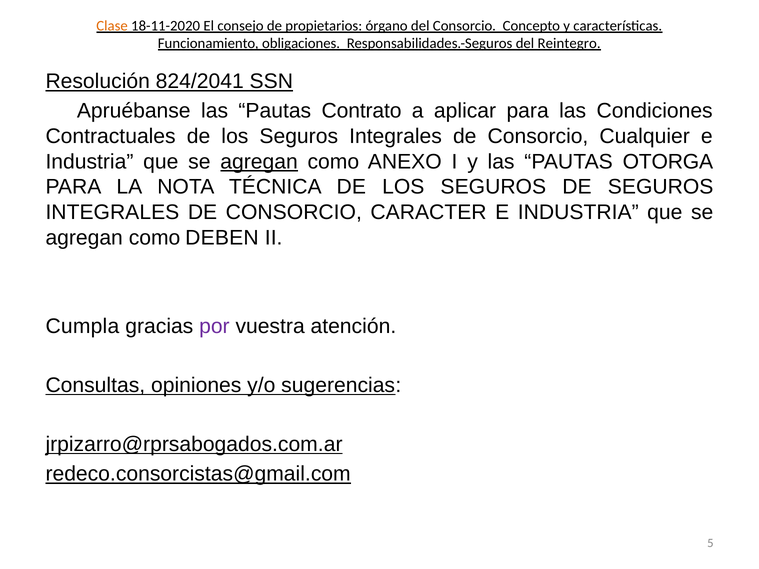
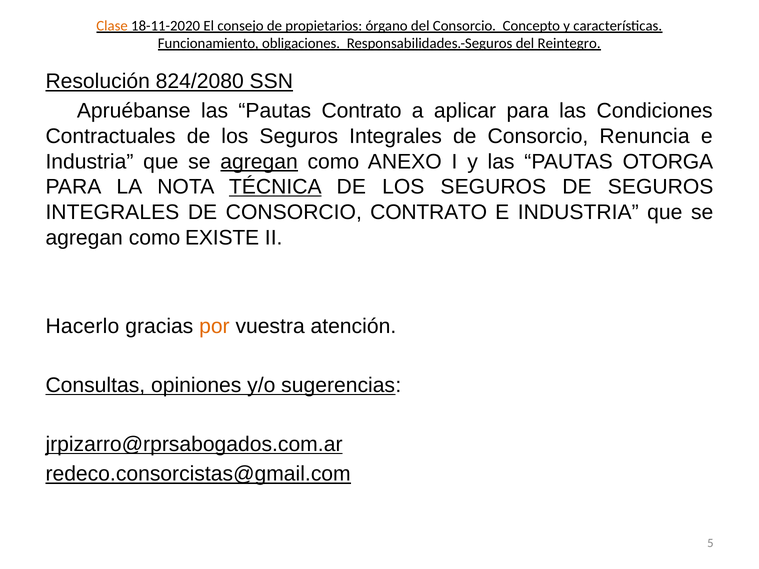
824/2041: 824/2041 -> 824/2080 (200, 81)
Cualquier: Cualquier -> Renuncia (645, 136)
TÉCNICA underline: none -> present (275, 187)
CONSORCIO CARACTER: CARACTER -> CONTRATO (429, 212)
DEBEN: DEBEN -> EXISTE (222, 238)
Cumpla: Cumpla -> Hacerlo (82, 326)
por colour: purple -> orange (214, 326)
